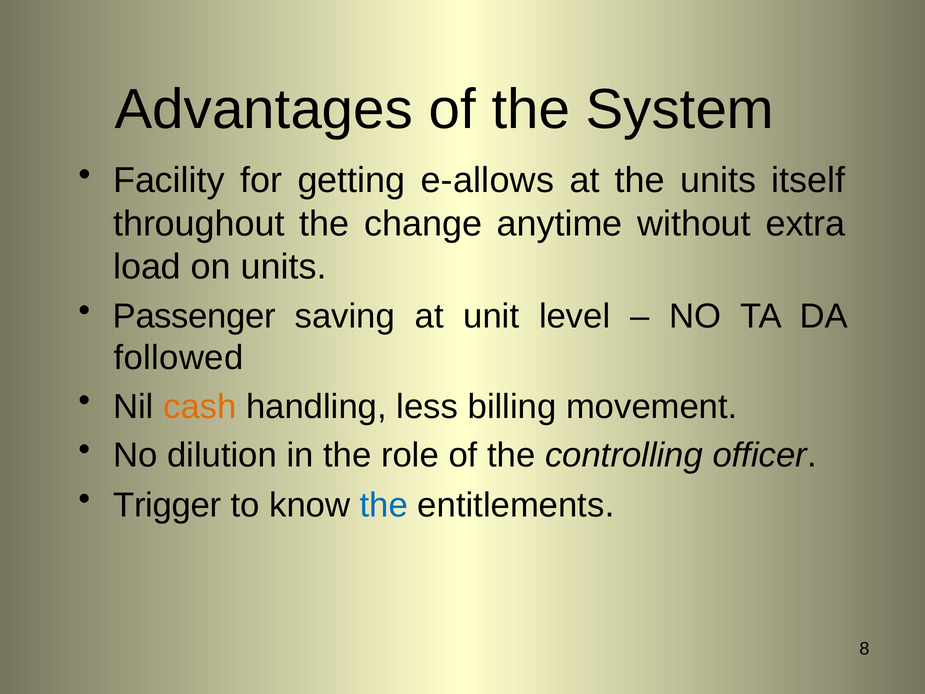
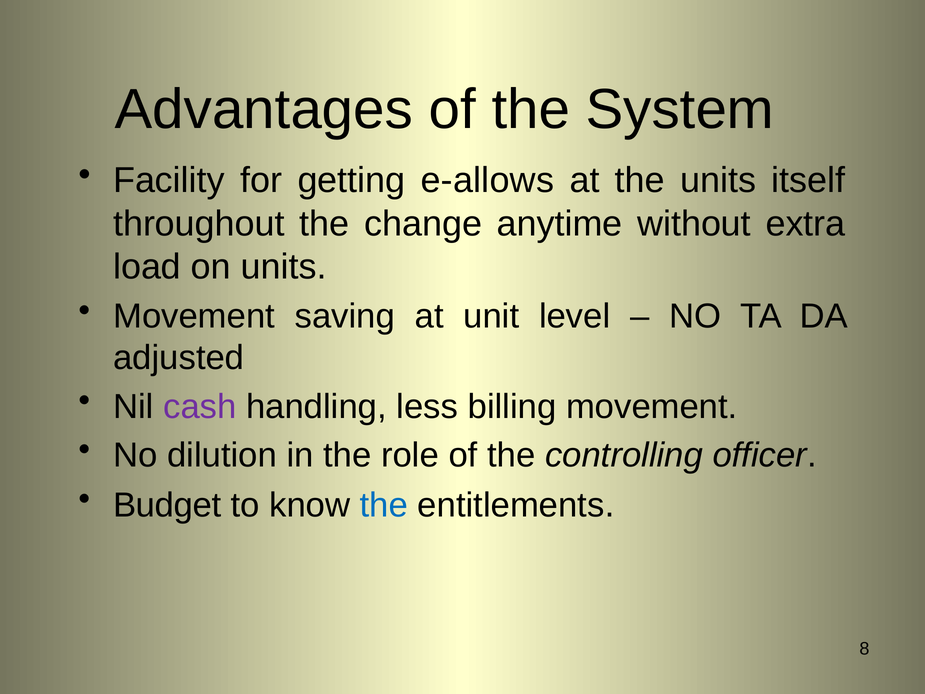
Passenger: Passenger -> Movement (194, 316)
followed: followed -> adjusted (179, 358)
cash colour: orange -> purple (200, 406)
Trigger: Trigger -> Budget (167, 505)
